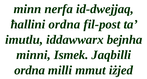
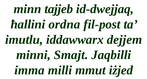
nerfa: nerfa -> tajjeb (59, 9)
bejnha: bejnha -> dejjem (124, 40)
Ismek: Ismek -> Smajt (71, 55)
ordna: ordna -> imma (30, 70)
